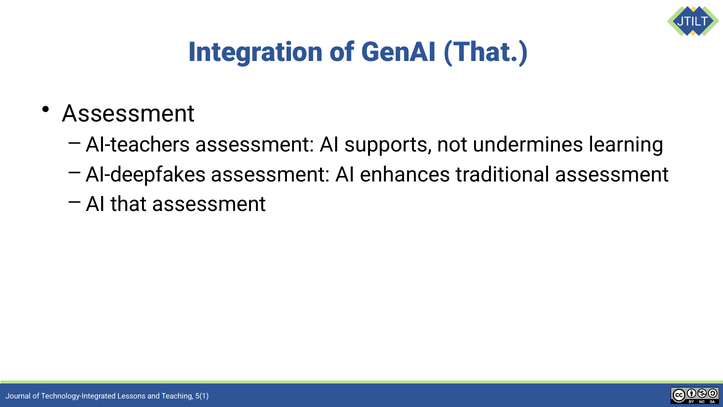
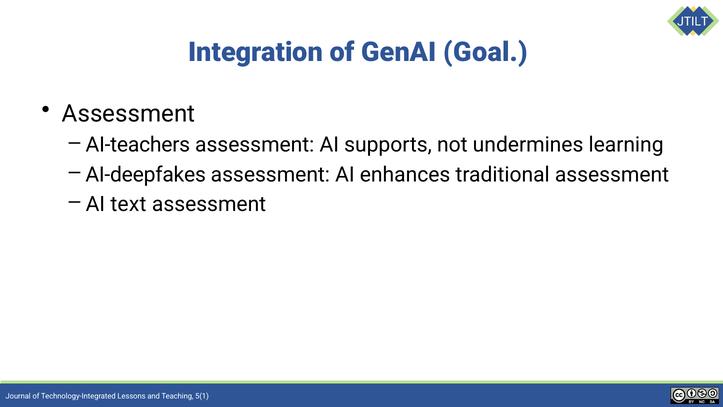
GenAI That: That -> Goal (486, 52)
AI that: that -> text (128, 204)
